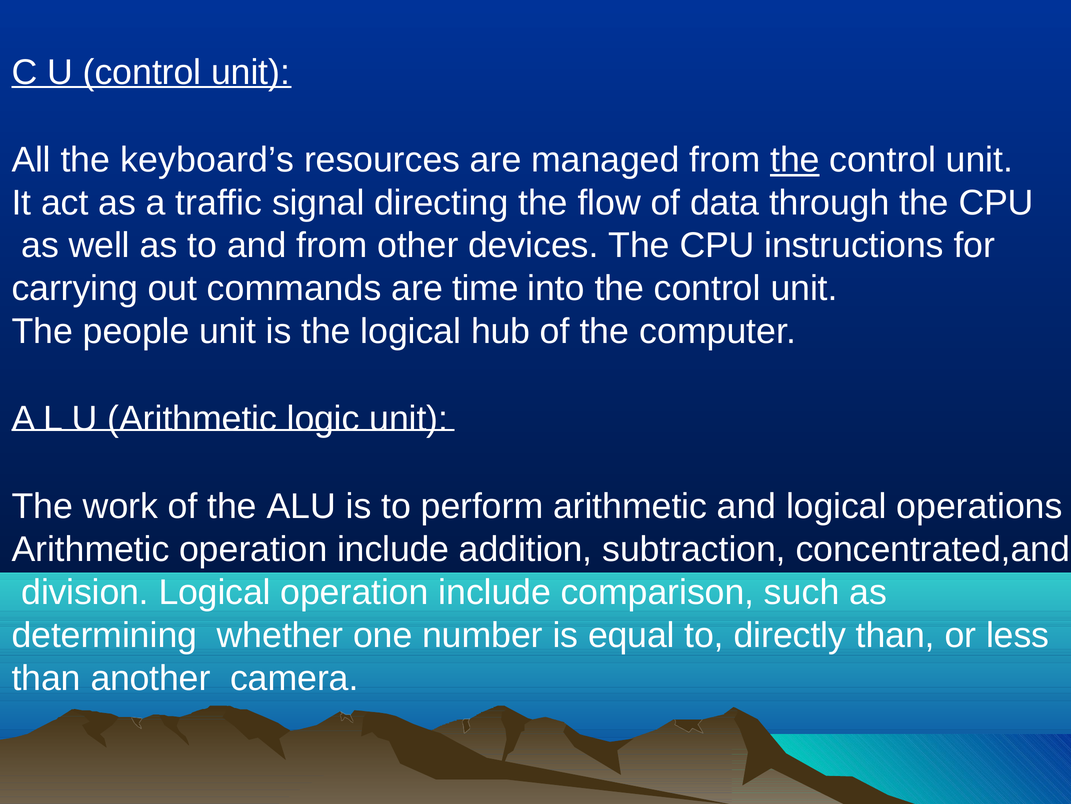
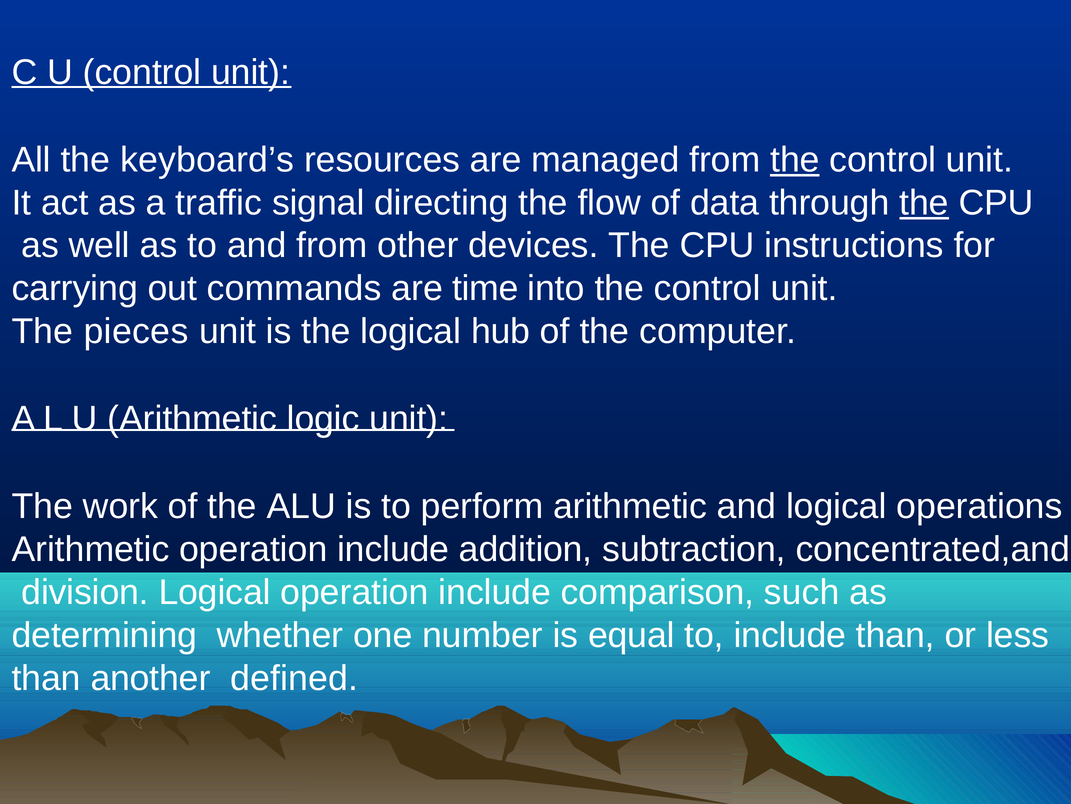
the underline: none -> present (924, 203)
people: people -> pieces (136, 331)
to directly: directly -> include (790, 635)
camera: camera -> defined (294, 678)
